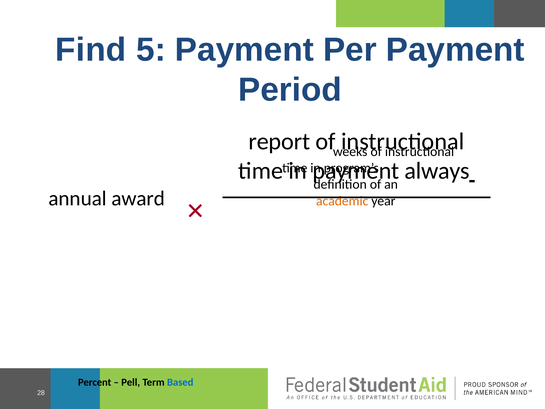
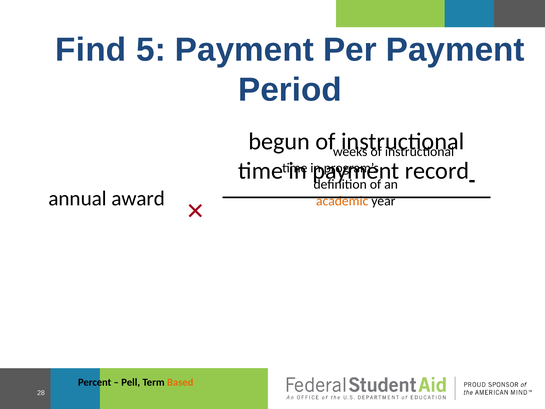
report: report -> begun (279, 142)
always: always -> record (437, 171)
Based colour: blue -> orange (180, 382)
